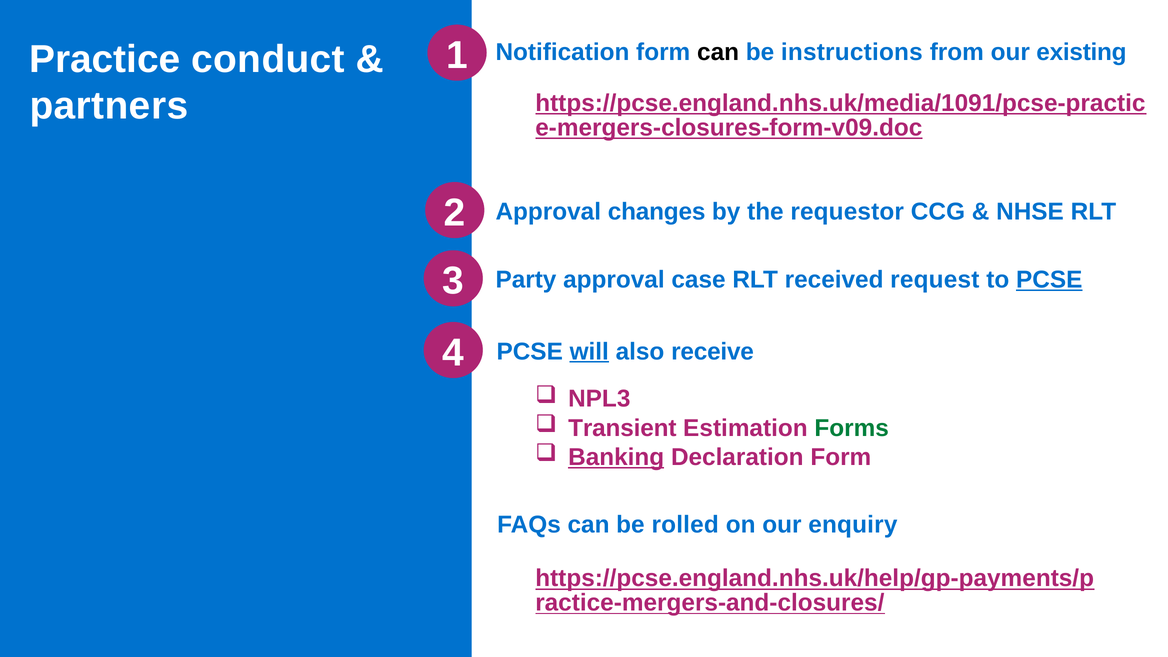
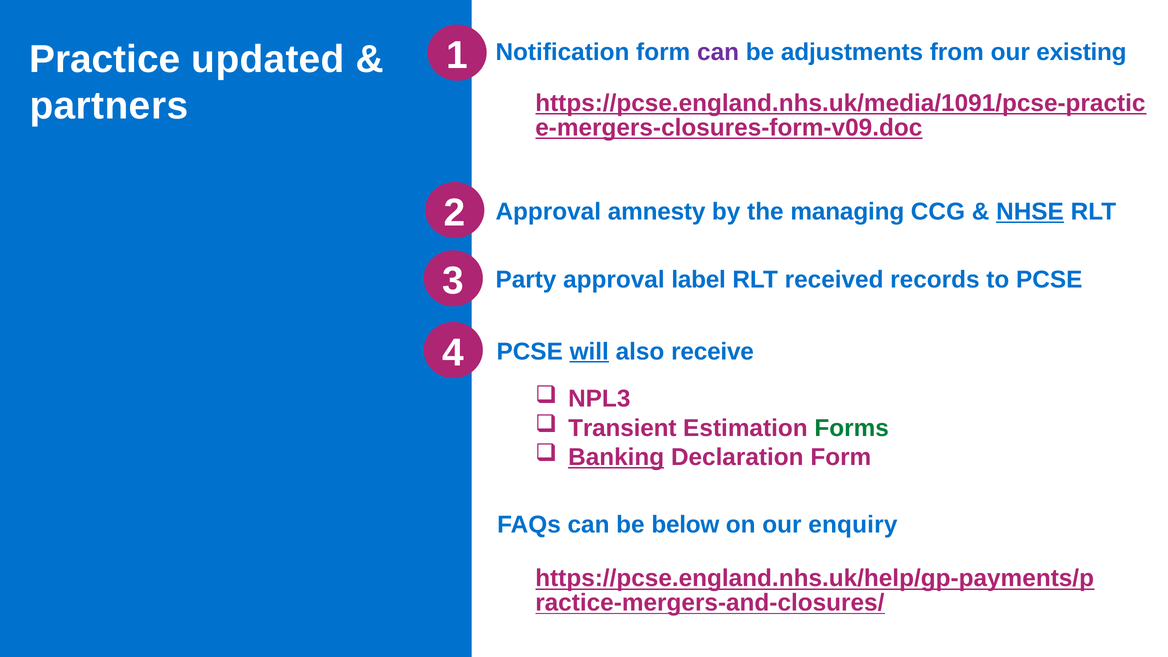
can colour: black -> purple (718, 52)
instructions: instructions -> adjustments (852, 52)
conduct: conduct -> updated (268, 59)
changes: changes -> amnesty (657, 212)
requestor: requestor -> managing (847, 212)
NHSE underline: none -> present (1030, 212)
case: case -> label (699, 280)
request: request -> records (935, 280)
PCSE underline: present -> none (1049, 280)
rolled: rolled -> below (685, 525)
